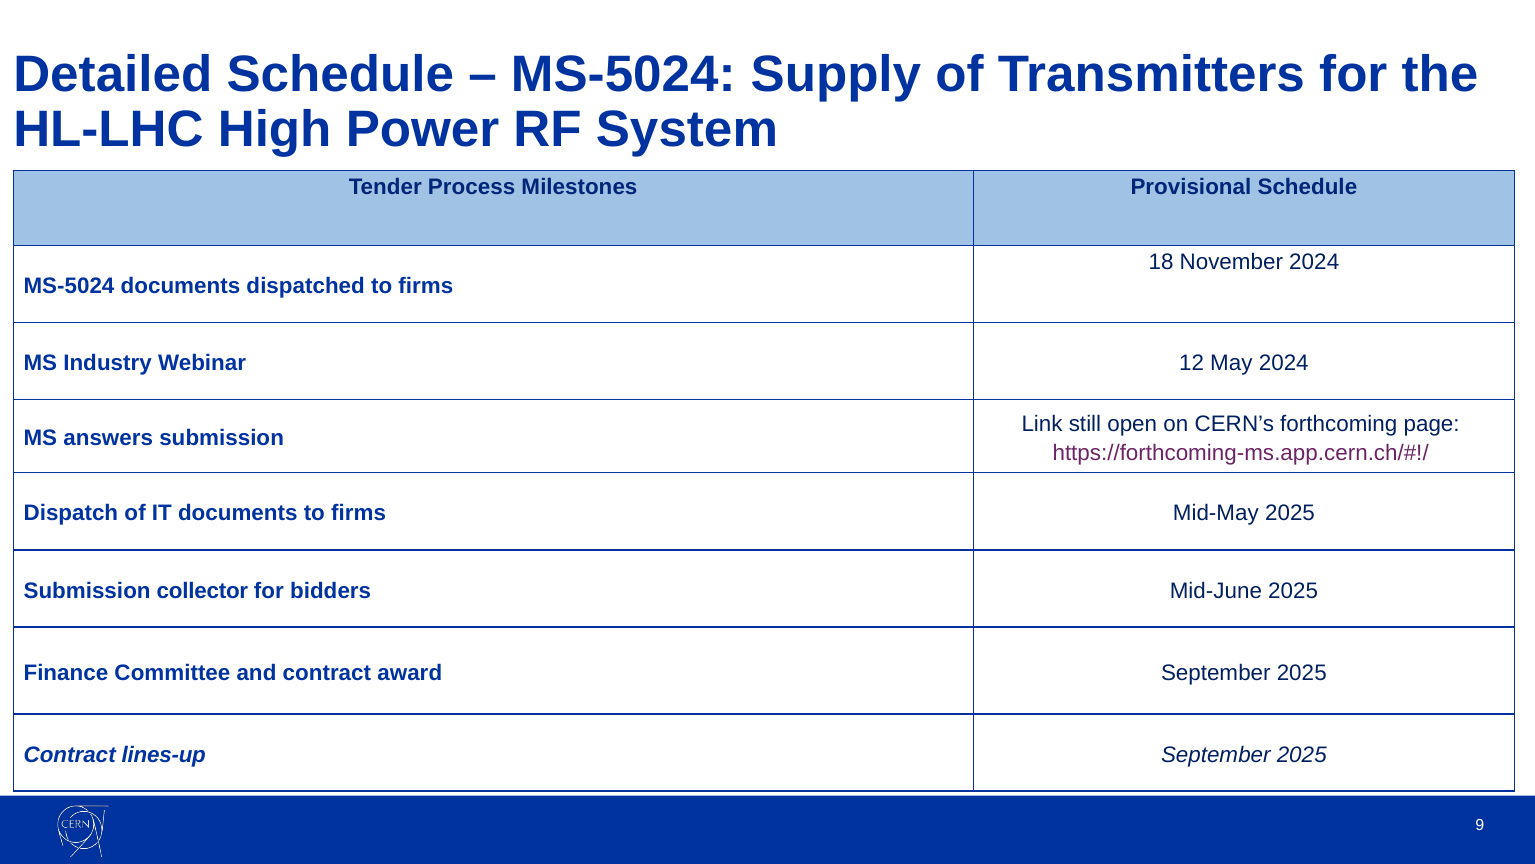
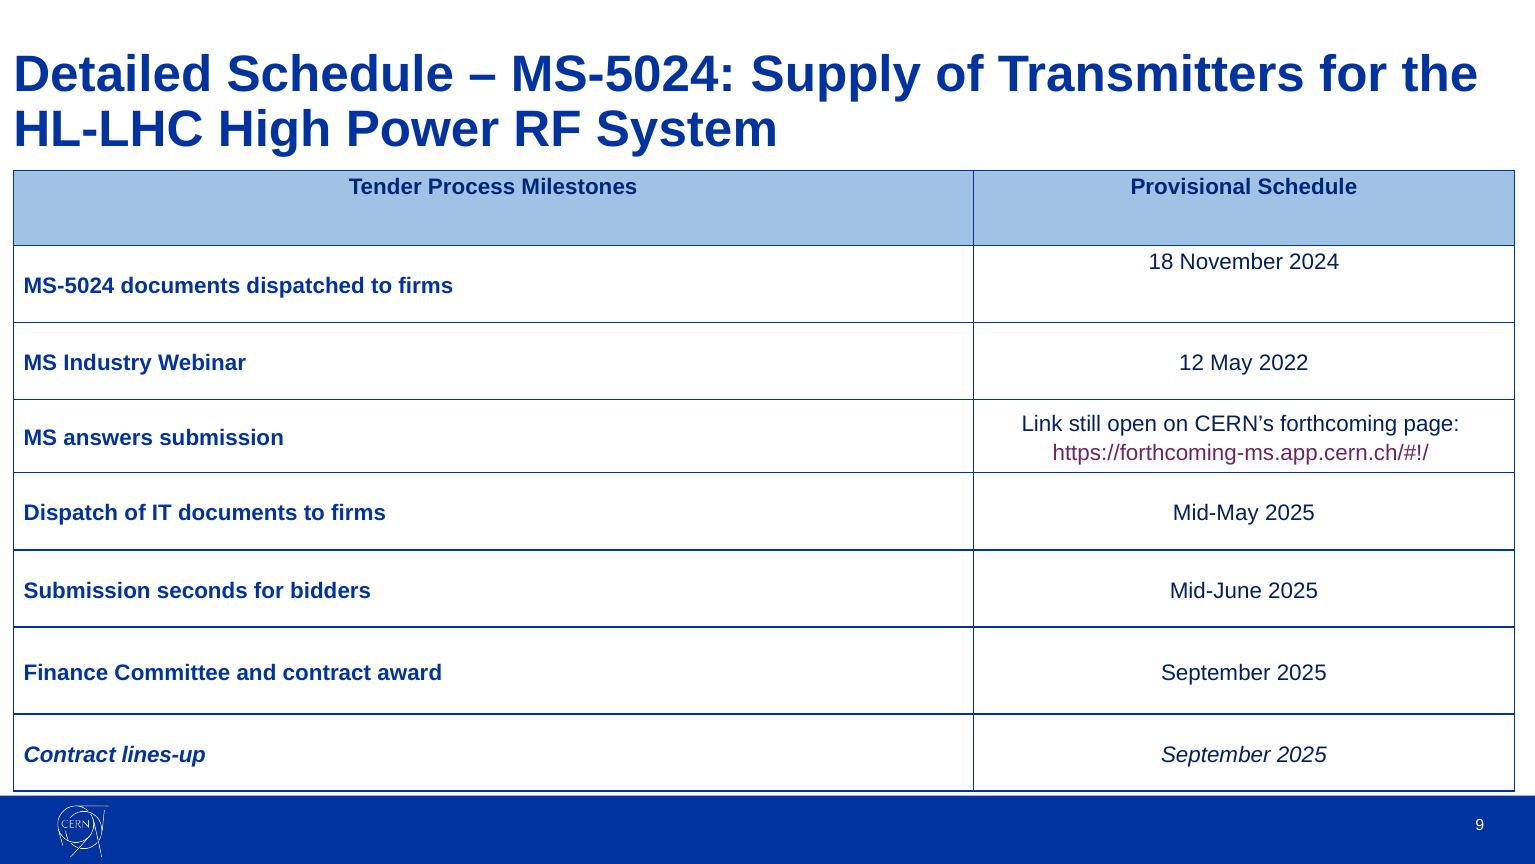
May 2024: 2024 -> 2022 (1284, 363)
collector: collector -> seconds (202, 590)
